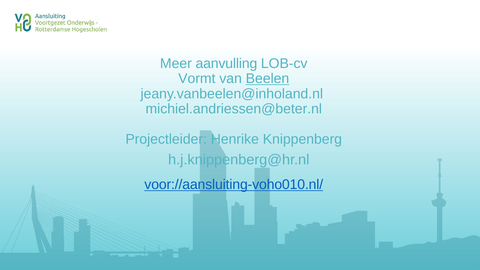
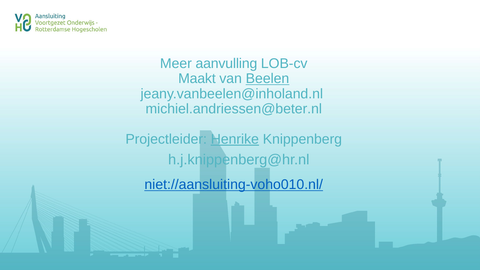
Vormt: Vormt -> Maakt (197, 79)
Henrike underline: none -> present (235, 139)
voor://aansluiting-voho010.nl/: voor://aansluiting-voho010.nl/ -> niet://aansluiting-voho010.nl/ (234, 185)
